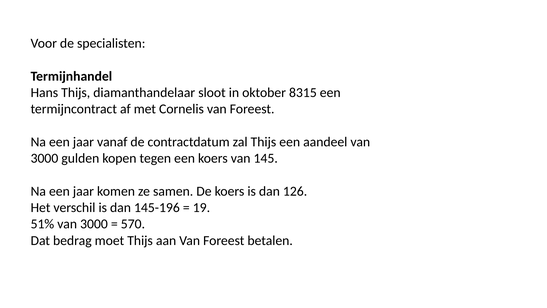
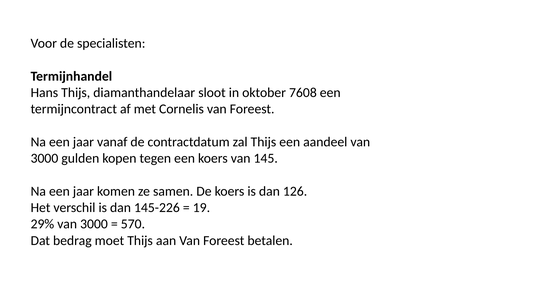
8315: 8315 -> 7608 (303, 93)
145-196: 145-196 -> 145-226 (157, 207)
51%: 51% -> 29% (42, 224)
